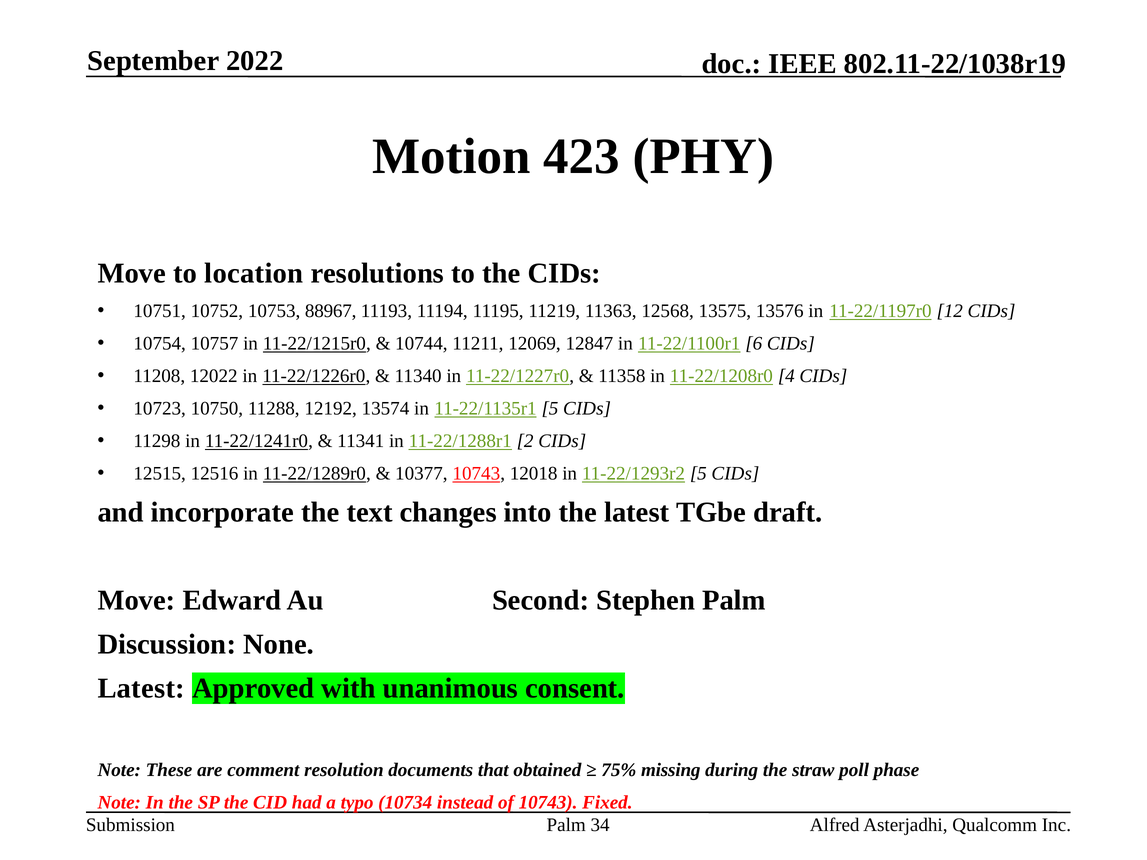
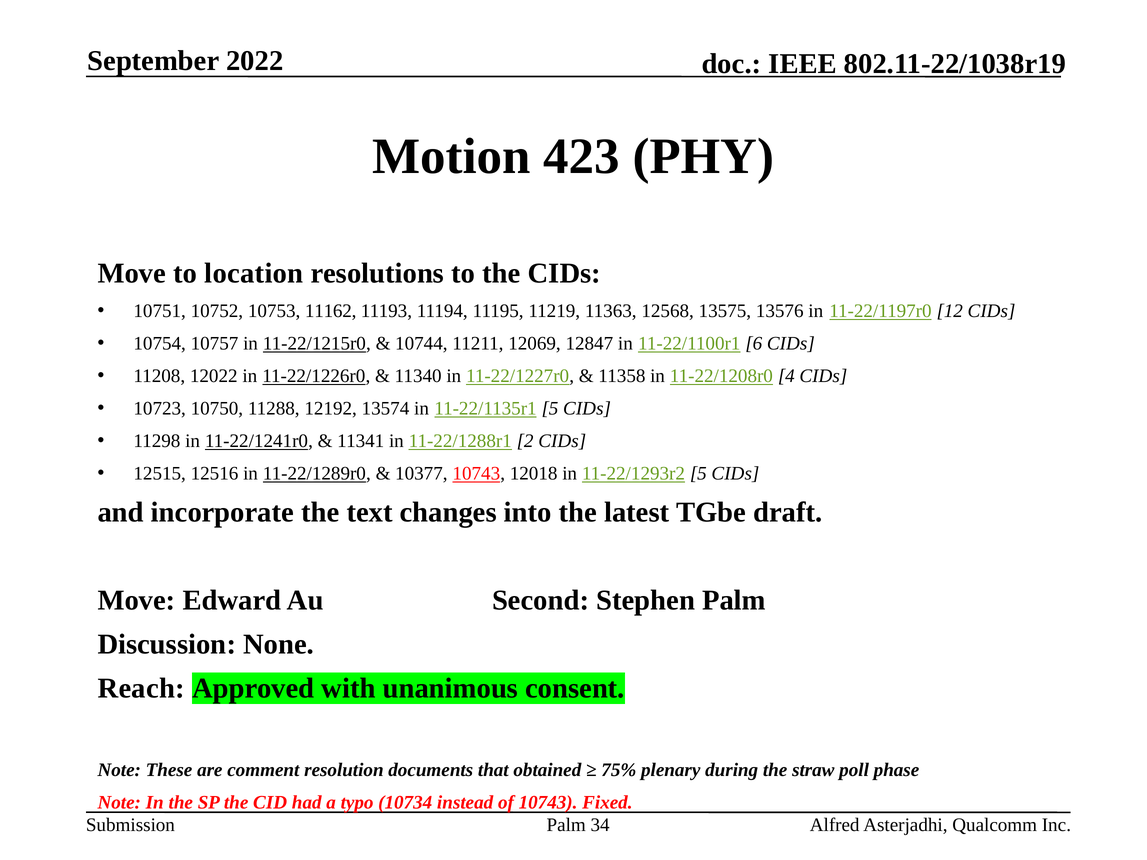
88967: 88967 -> 11162 (331, 311)
Latest: Latest -> Reach (141, 688)
missing: missing -> plenary (671, 770)
